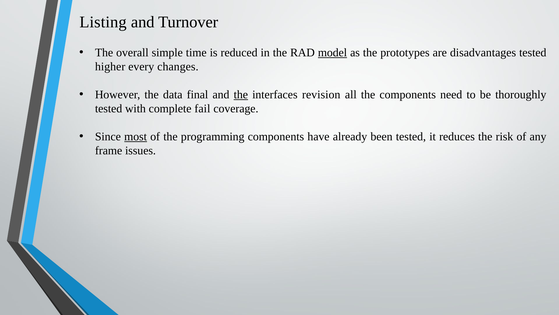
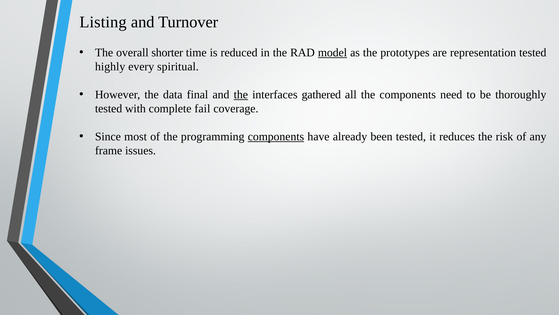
simple: simple -> shorter (167, 53)
disadvantages: disadvantages -> representation (483, 53)
higher: higher -> highly (110, 67)
changes: changes -> spiritual (178, 67)
revision: revision -> gathered (321, 94)
most underline: present -> none (136, 136)
components underline: none -> present (276, 136)
